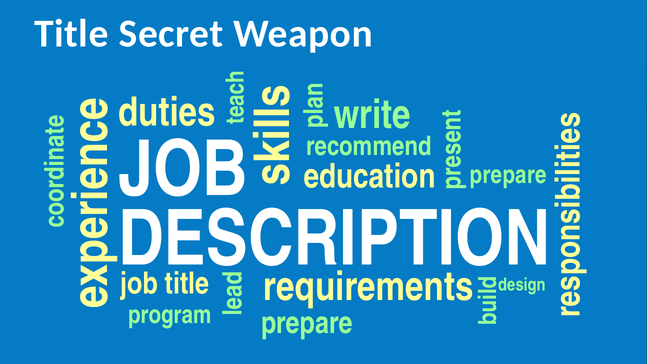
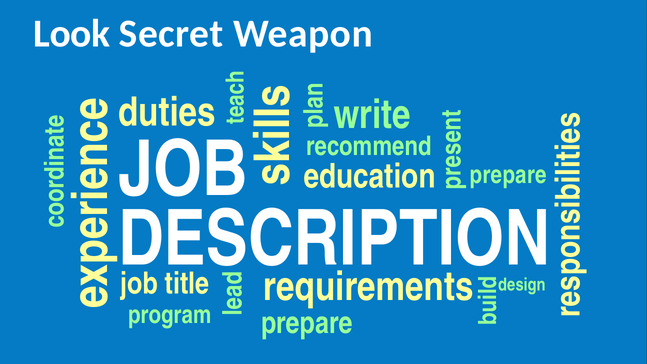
Title: Title -> Look (72, 34)
